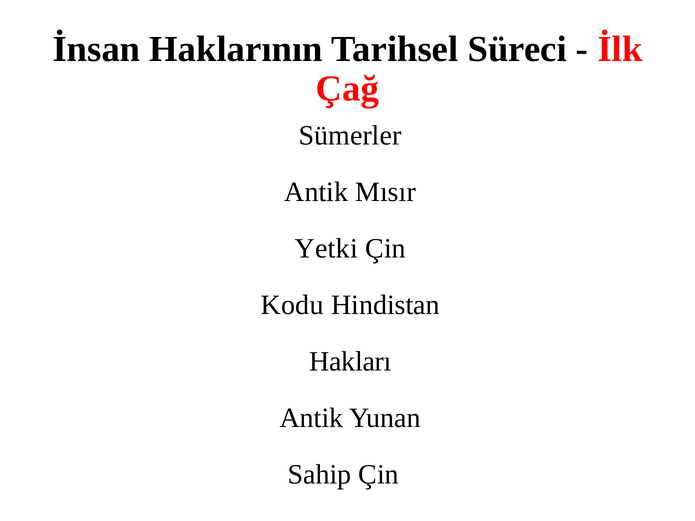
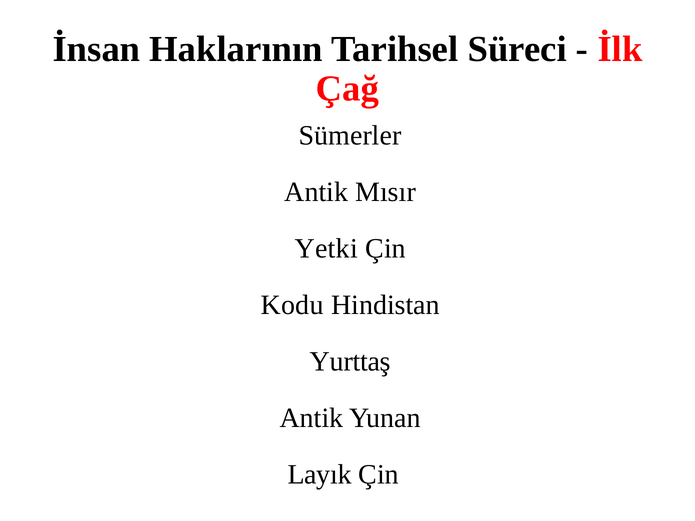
Hakları: Hakları -> Yurttaş (350, 362)
Sahip: Sahip -> Layık (320, 475)
